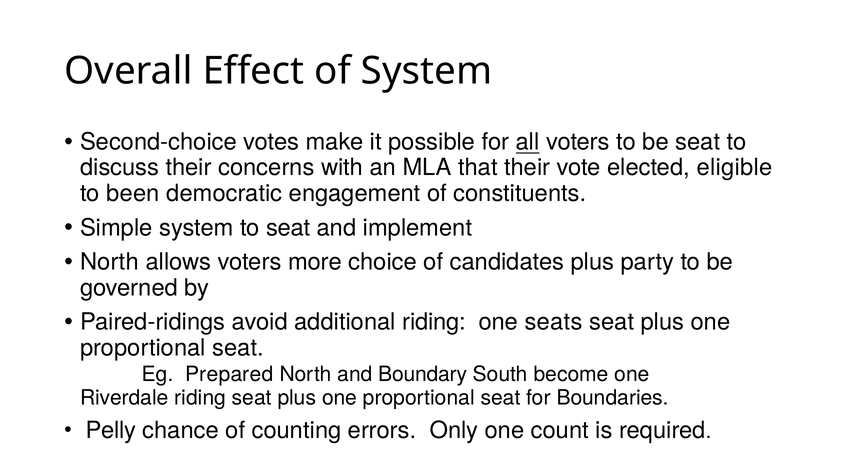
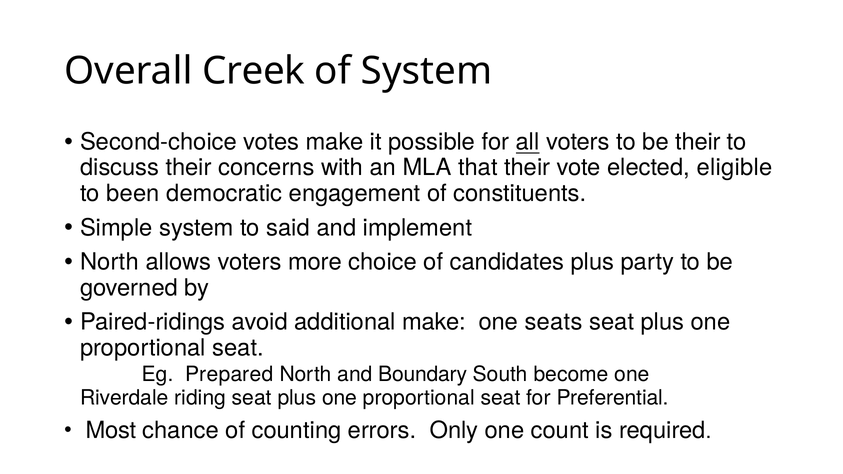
Effect: Effect -> Creek (254, 71)
be seat: seat -> their (698, 142)
to seat: seat -> said (288, 228)
additional riding: riding -> make (434, 322)
Boundaries: Boundaries -> Preferential (613, 398)
Pelly: Pelly -> Most (111, 431)
